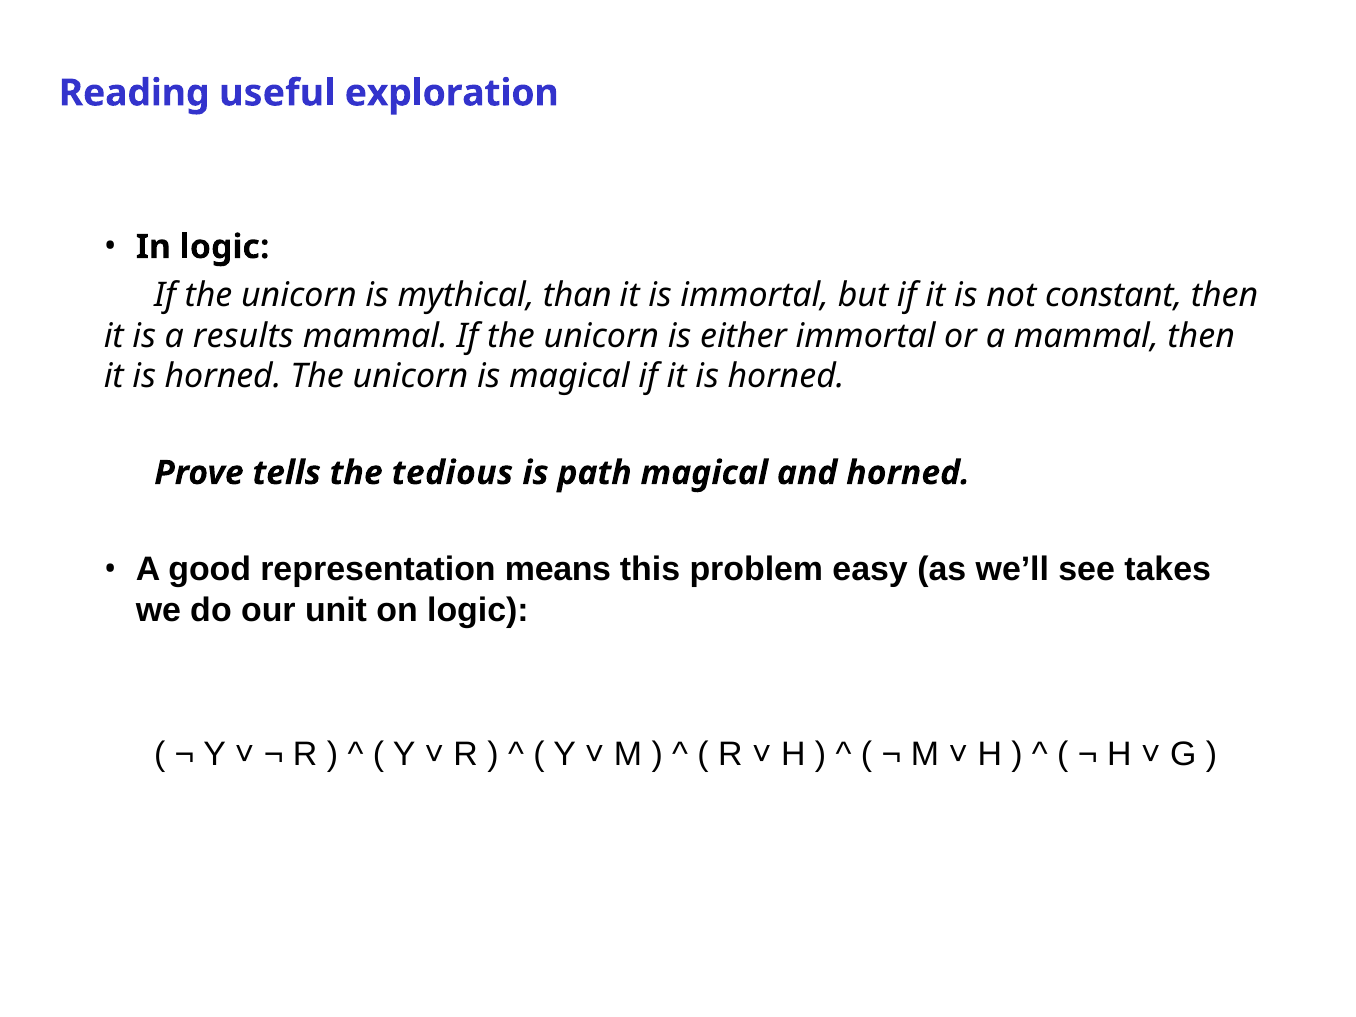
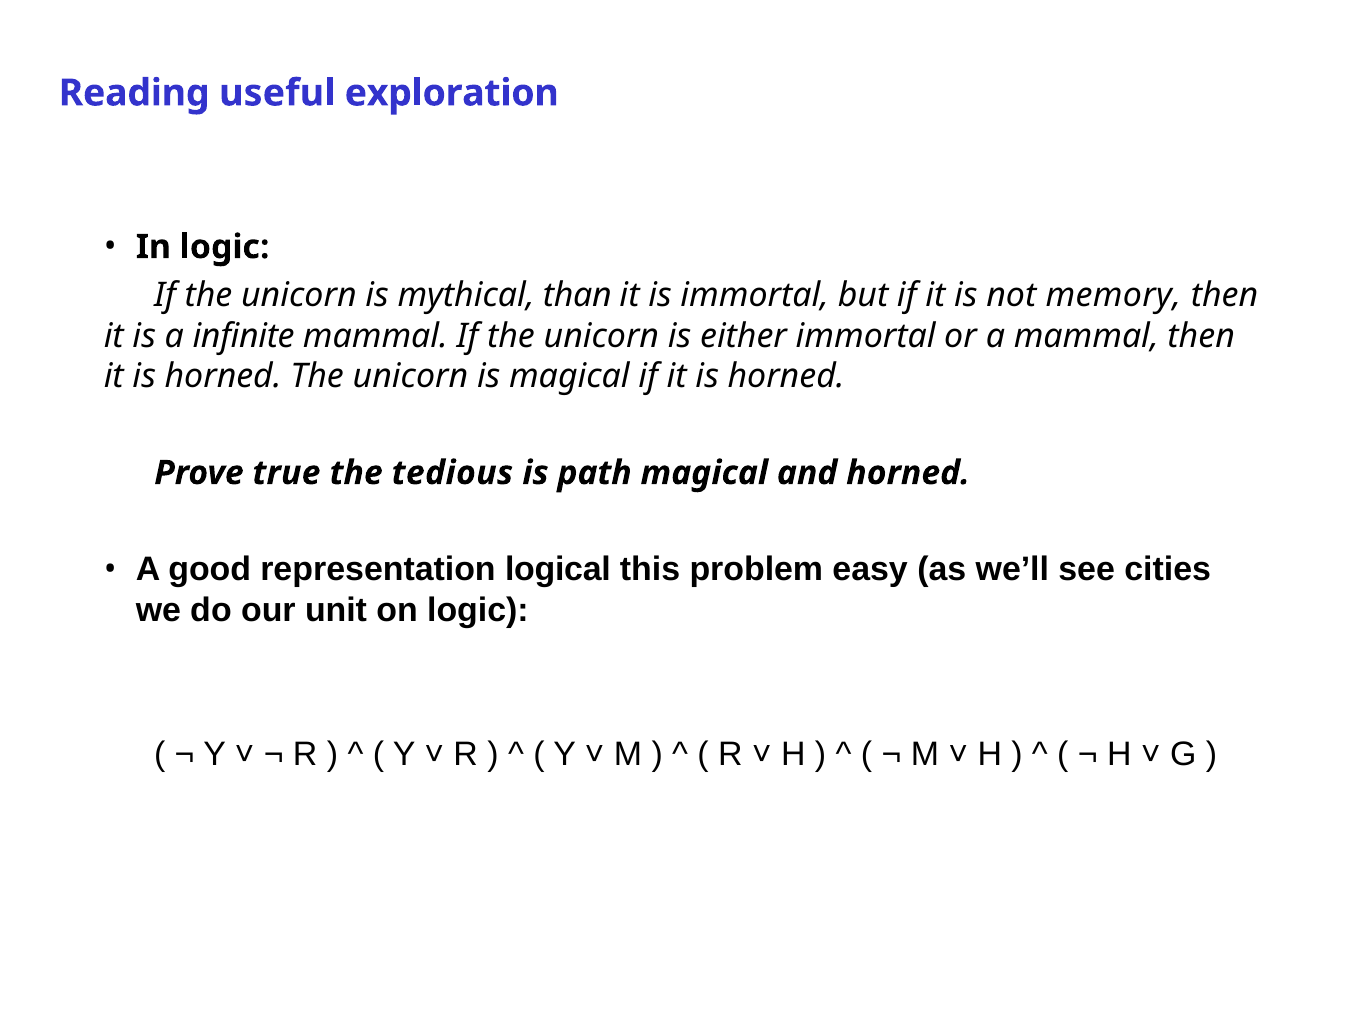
constant: constant -> memory (1113, 295)
results: results -> infinite (244, 336)
tells: tells -> true (286, 473)
means: means -> logical (558, 569)
takes: takes -> cities (1168, 569)
